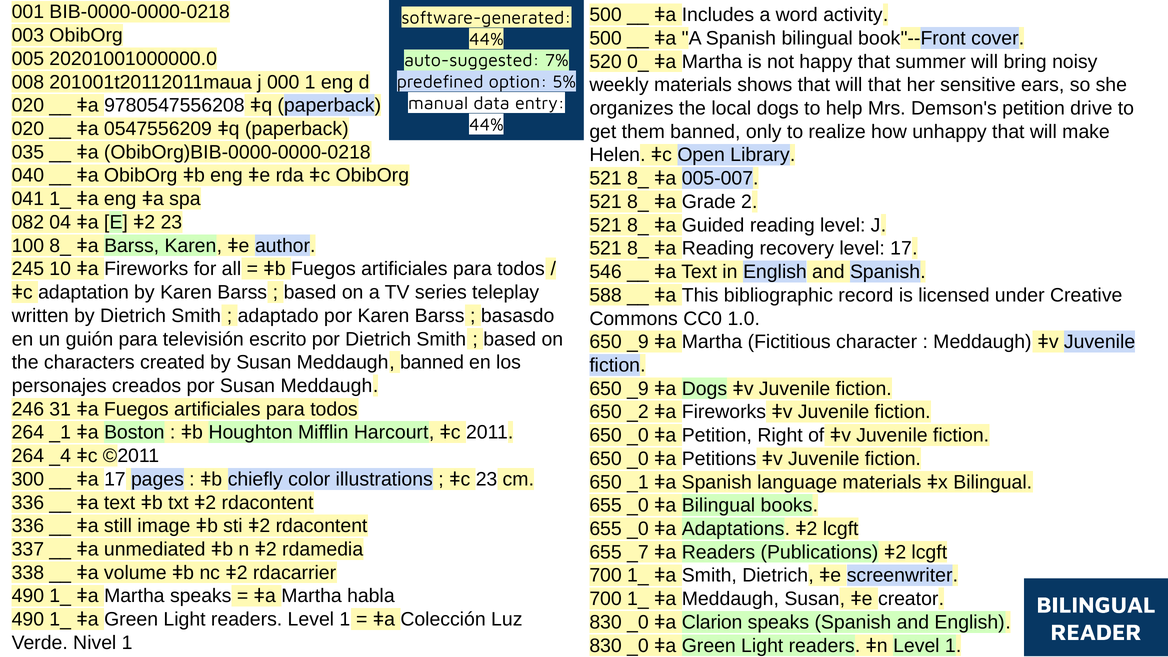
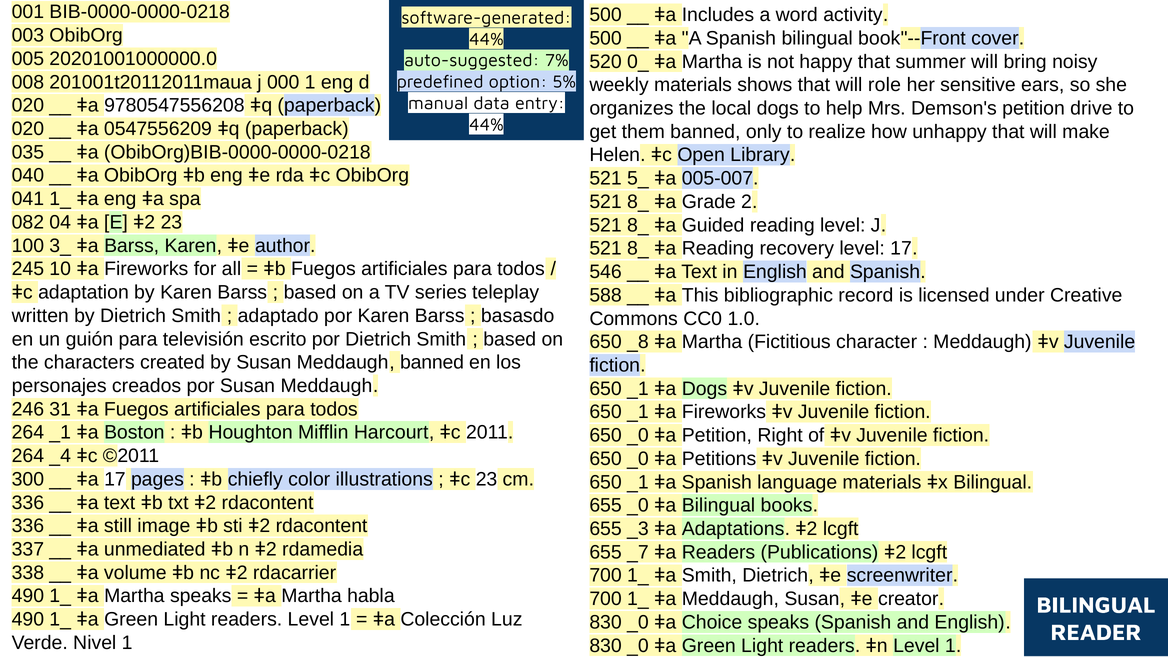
will that: that -> role (884, 85)
8_: 8_ -> 5_ (638, 178)
100 8_: 8_ -> 3_ (60, 246)
_9: _9 -> _8 (638, 342)
_9: _9 -> _1 (638, 389)
_2: _2 -> _1 (638, 412)
_0: _0 -> _3 (638, 529)
Clarion: Clarion -> Choice (712, 622)
